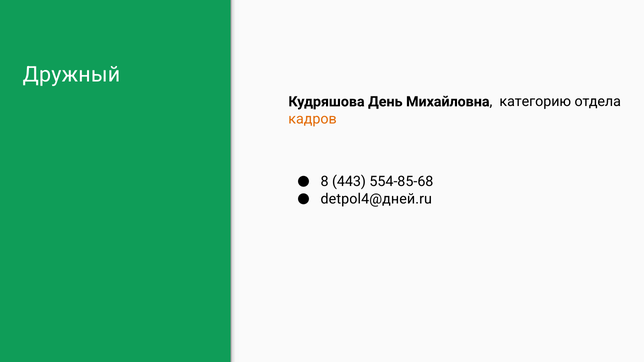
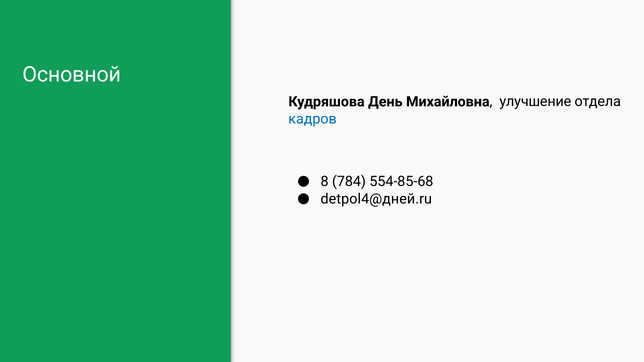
Дружный: Дружный -> Основной (72, 75)
категорию: категорию -> улучшение (535, 102)
кадров colour: orange -> blue (313, 119)
443: 443 -> 784 (349, 182)
